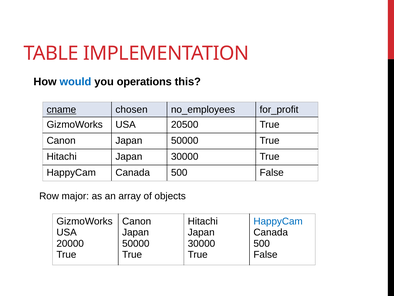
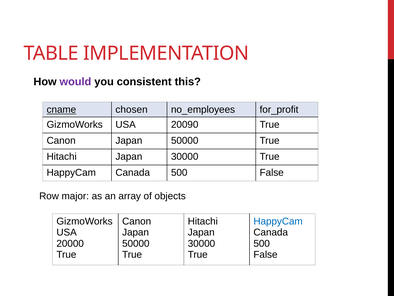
would colour: blue -> purple (75, 82)
operations: operations -> consistent (144, 82)
20500: 20500 -> 20090 (185, 124)
